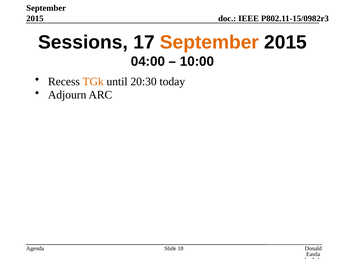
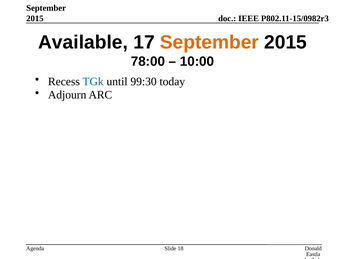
Sessions: Sessions -> Available (83, 42)
04:00: 04:00 -> 78:00 (148, 61)
TGk colour: orange -> blue (93, 82)
20:30: 20:30 -> 99:30 (144, 82)
